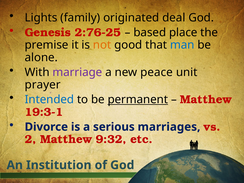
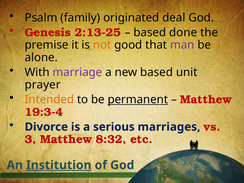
Lights: Lights -> Psalm (41, 18)
2:76-25: 2:76-25 -> 2:13-25 (98, 33)
place: place -> done (183, 33)
man colour: blue -> purple (182, 45)
new peace: peace -> based (157, 72)
Intended colour: blue -> orange (49, 100)
19:3-1: 19:3-1 -> 19:3-4 (44, 112)
2: 2 -> 3 (30, 139)
9:32: 9:32 -> 8:32 (111, 139)
Institution underline: none -> present (59, 165)
